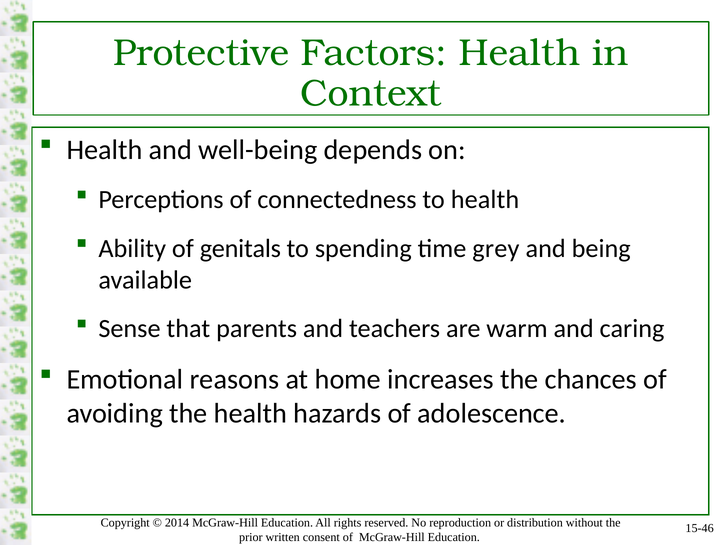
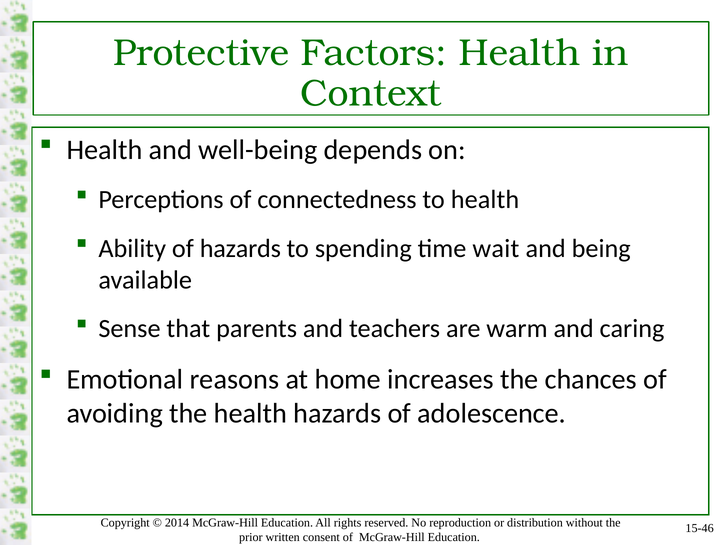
of genitals: genitals -> hazards (240, 249)
grey: grey -> wait (496, 249)
